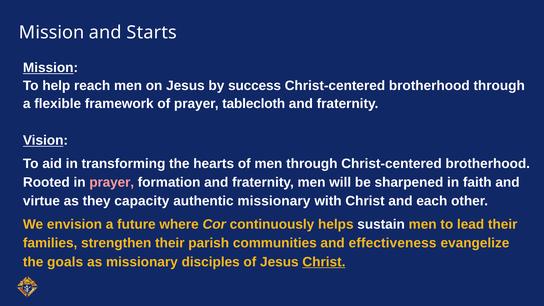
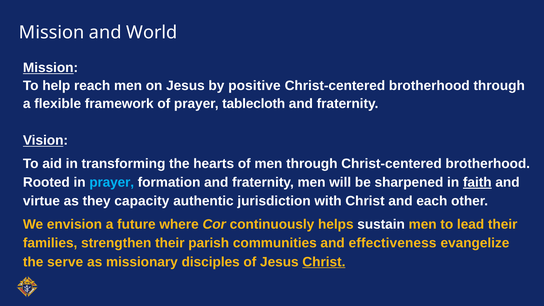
Starts: Starts -> World (152, 33)
success: success -> positive (254, 86)
prayer colour: pink -> light blue (112, 182)
faith underline: none -> present (477, 182)
authentic missionary: missionary -> jurisdiction (274, 201)
goals: goals -> serve (65, 262)
